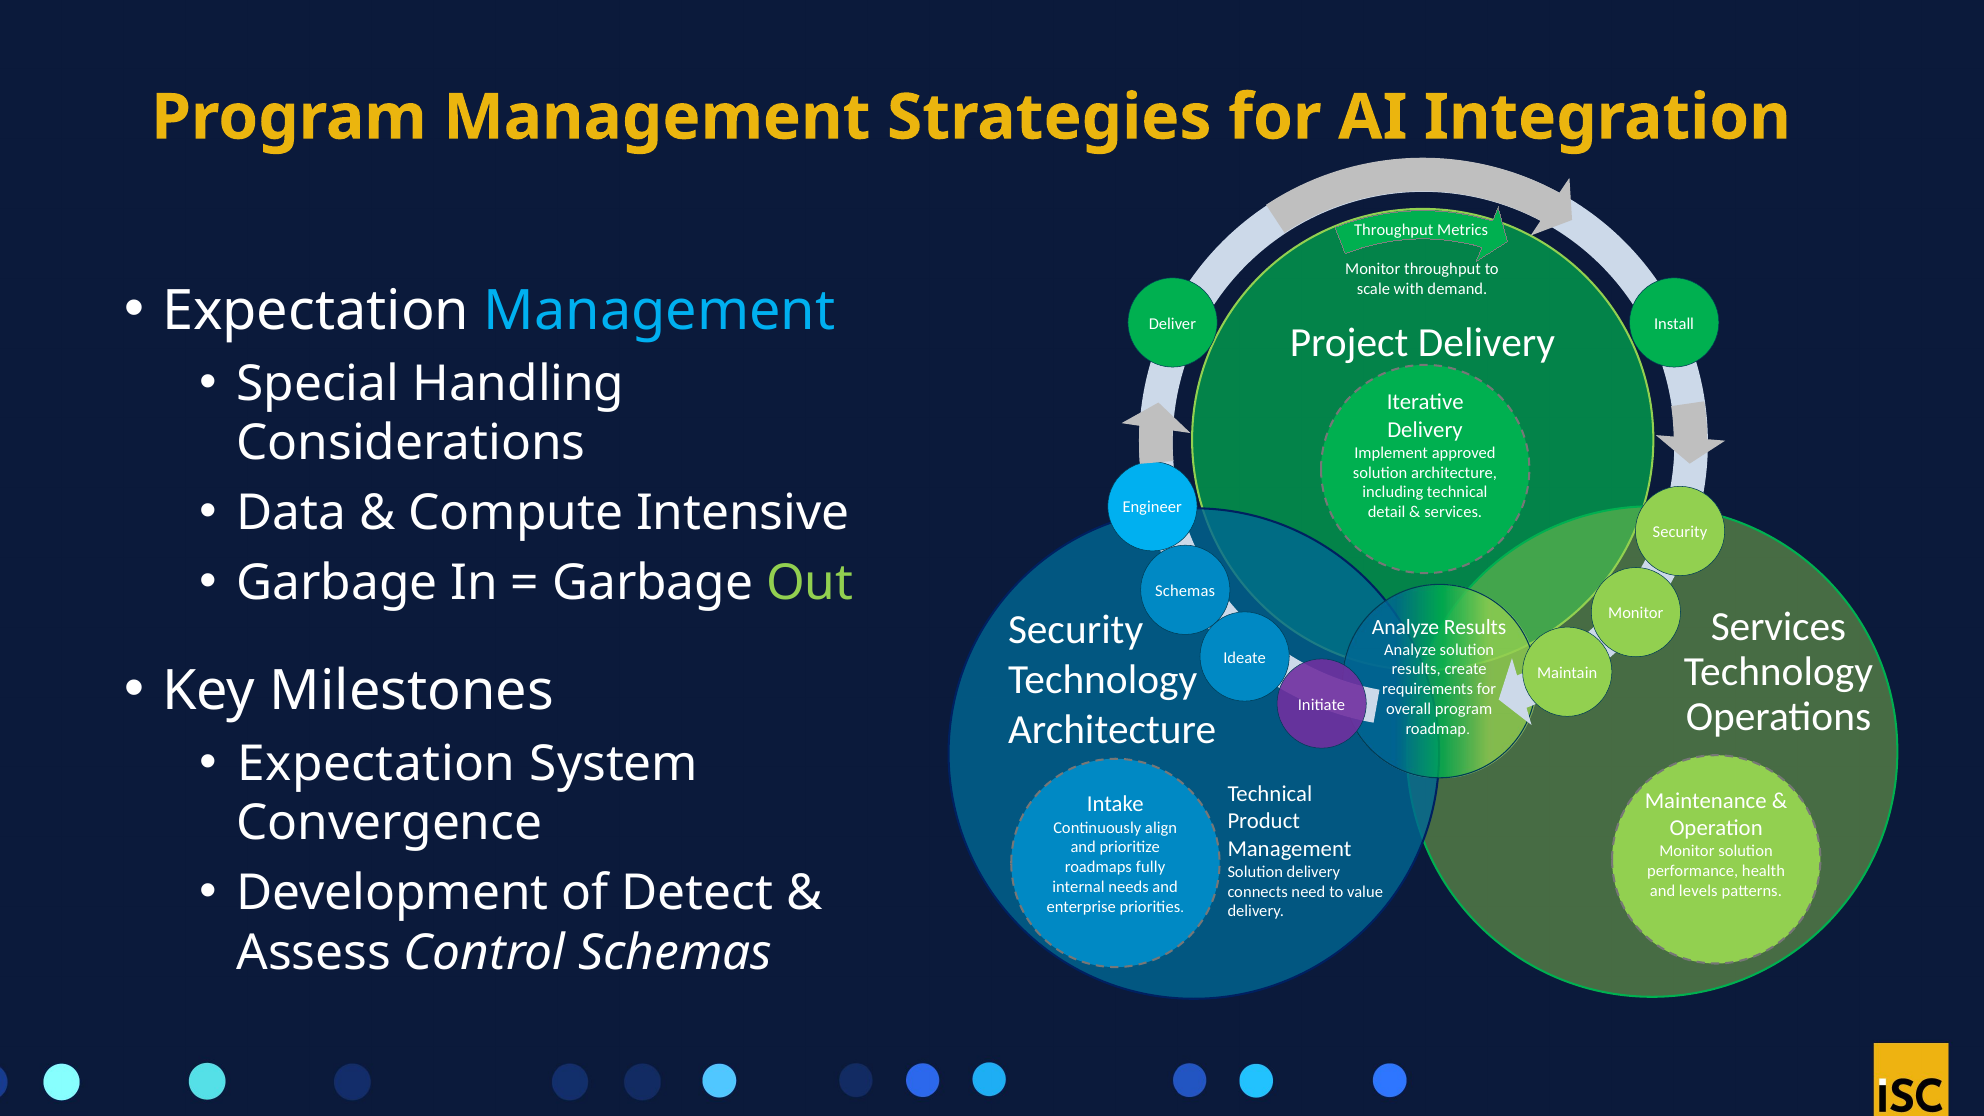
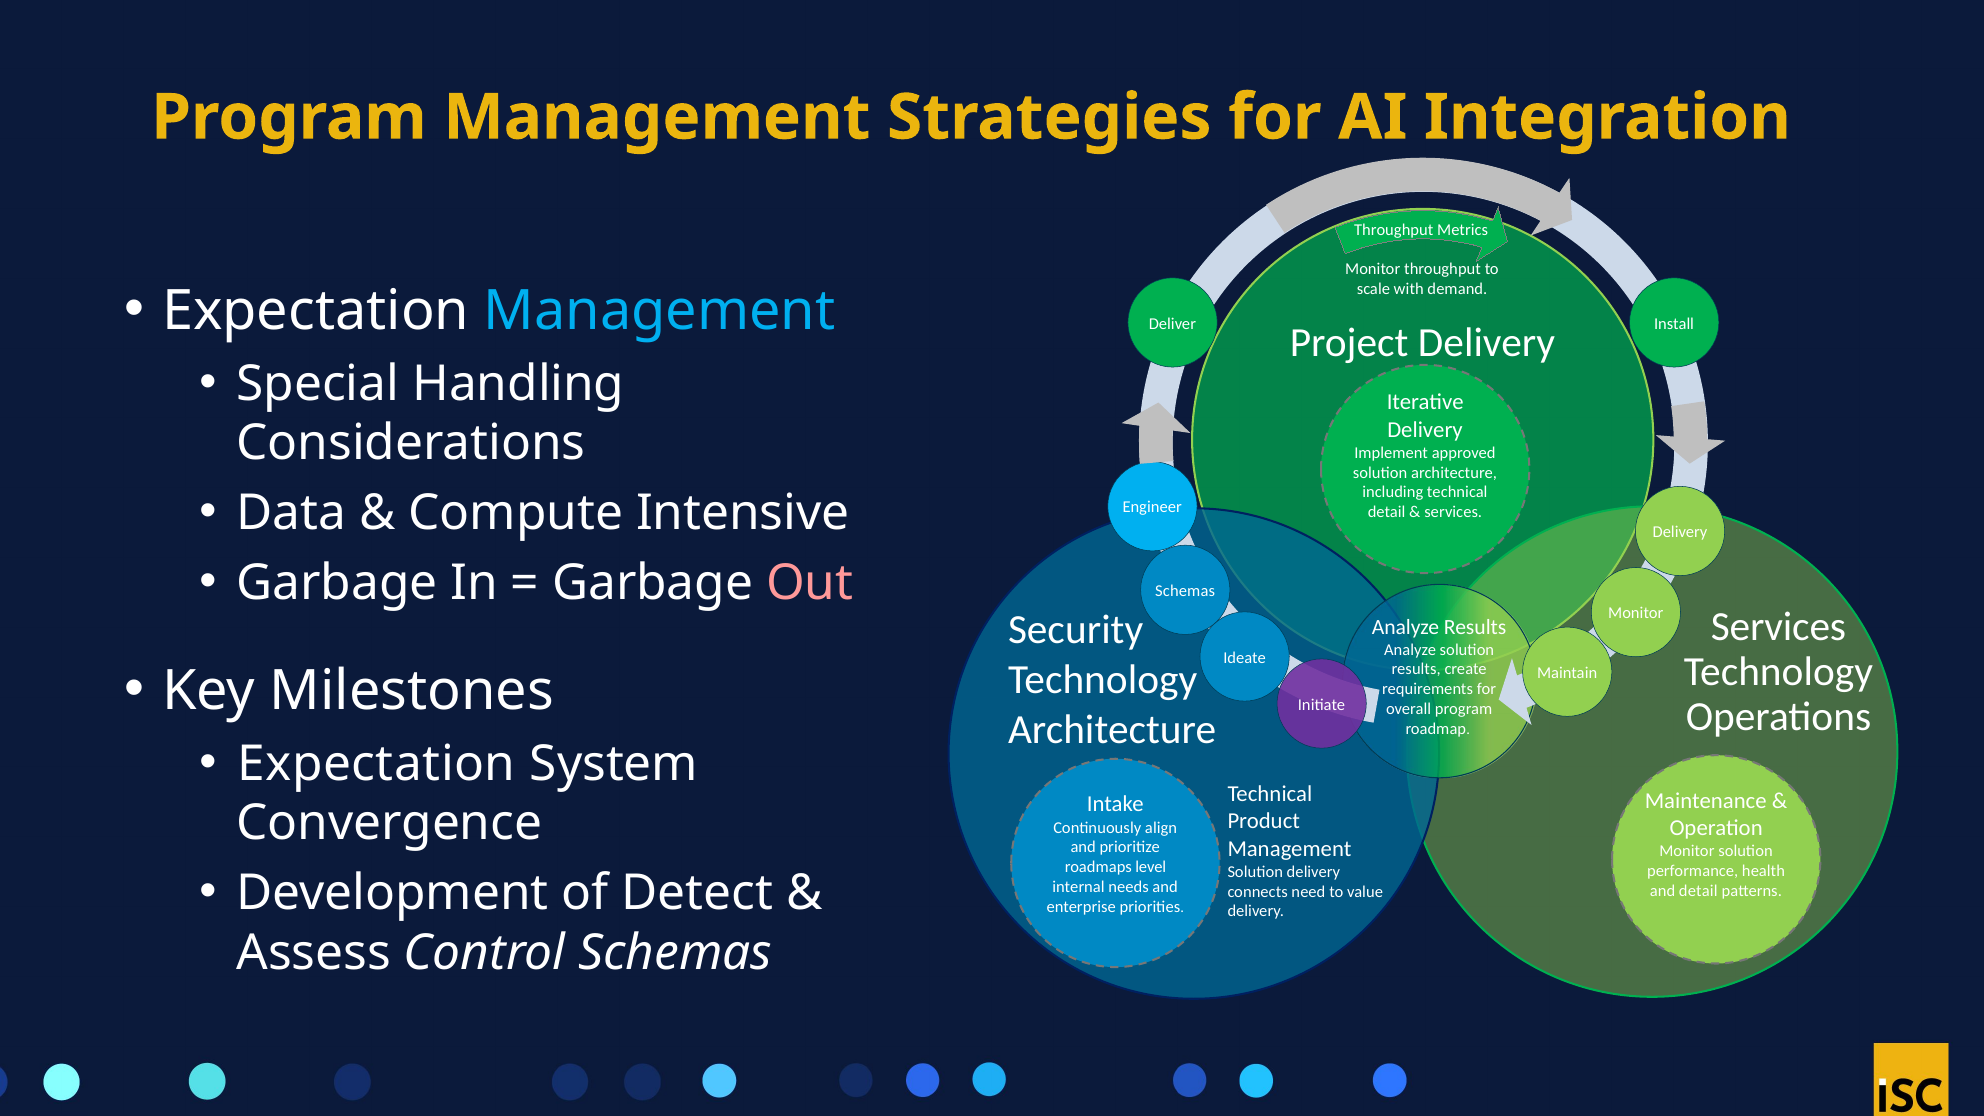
Security: Security -> Delivery (1680, 532)
Out colour: light green -> pink (810, 583)
fully: fully -> level (1151, 867)
and levels: levels -> detail (1698, 891)
